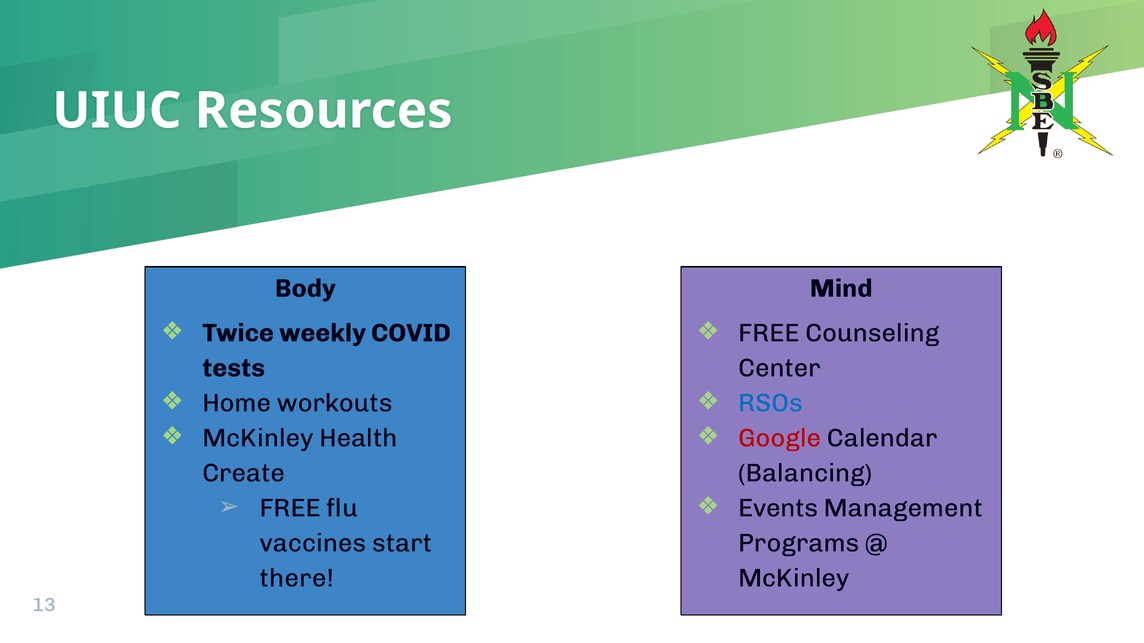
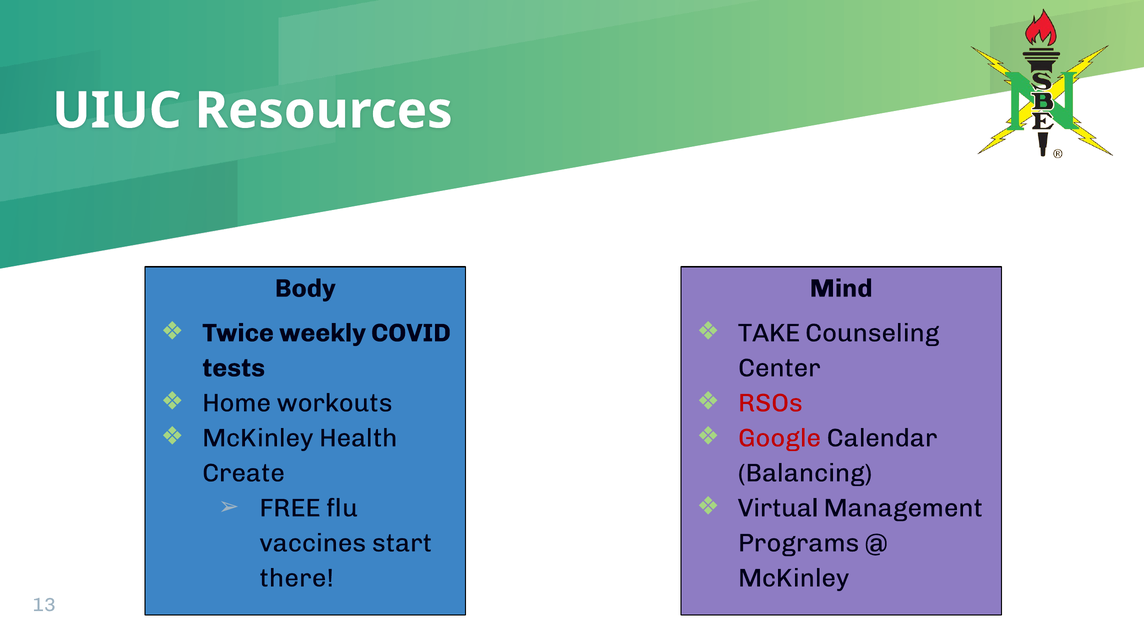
FREE: FREE -> TAKE (769, 333)
RSOs colour: blue -> red (770, 403)
Events: Events -> Virtual (778, 508)
